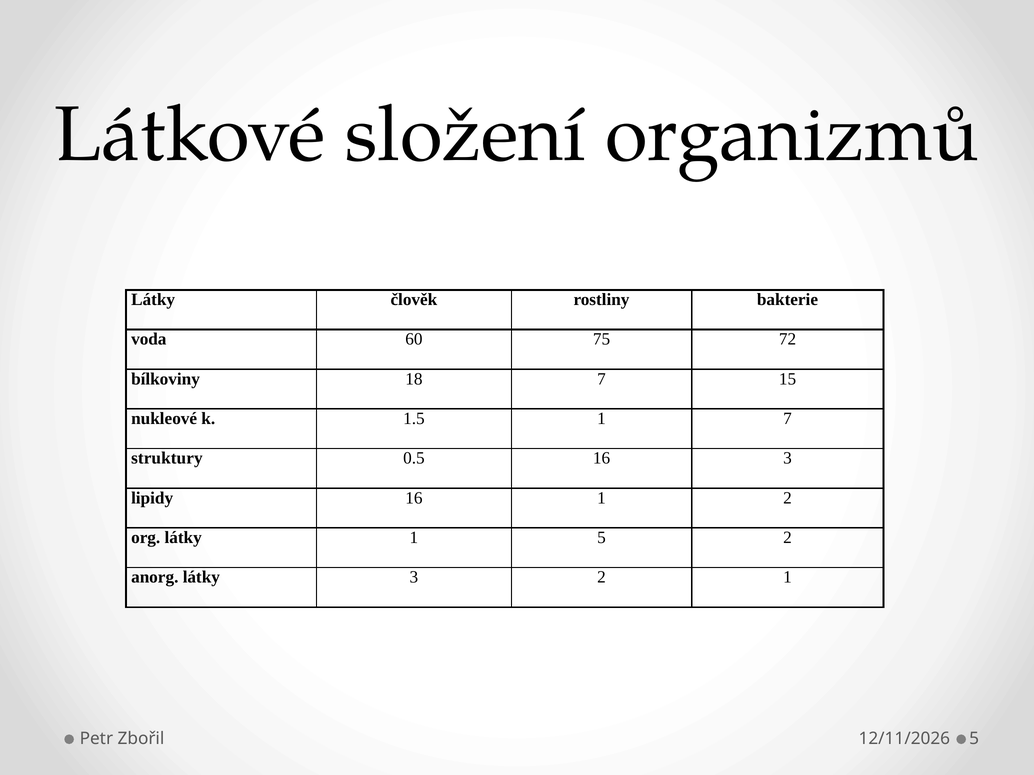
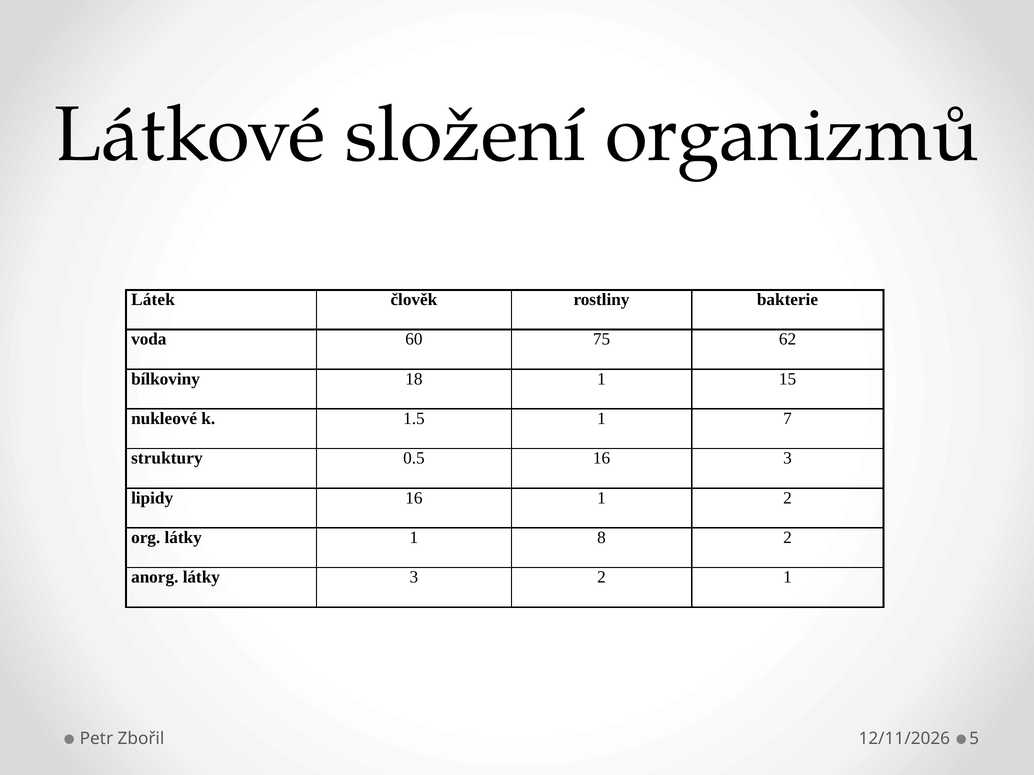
Látky: Látky -> Látek (153, 300)
72: 72 -> 62 (788, 339)
18 7: 7 -> 1 (602, 379)
1 5: 5 -> 8 (602, 538)
